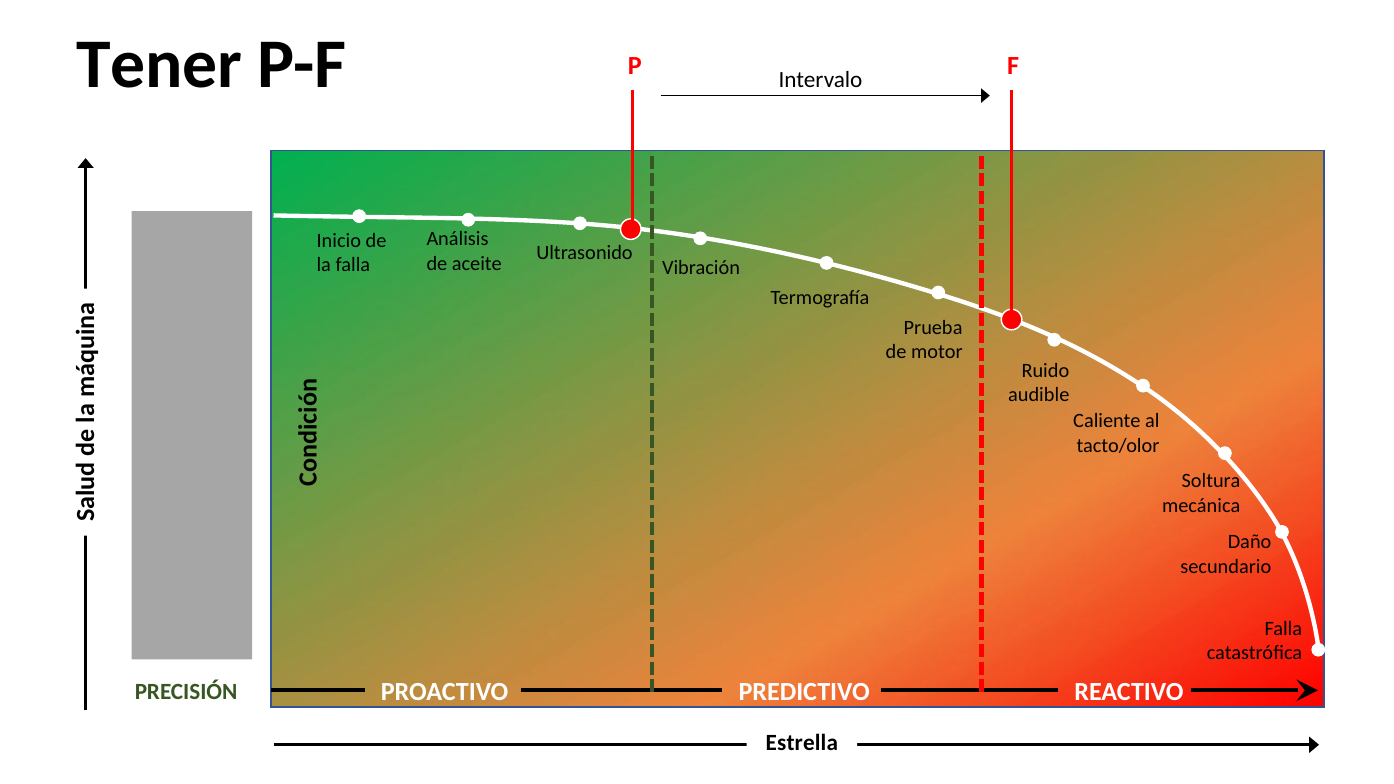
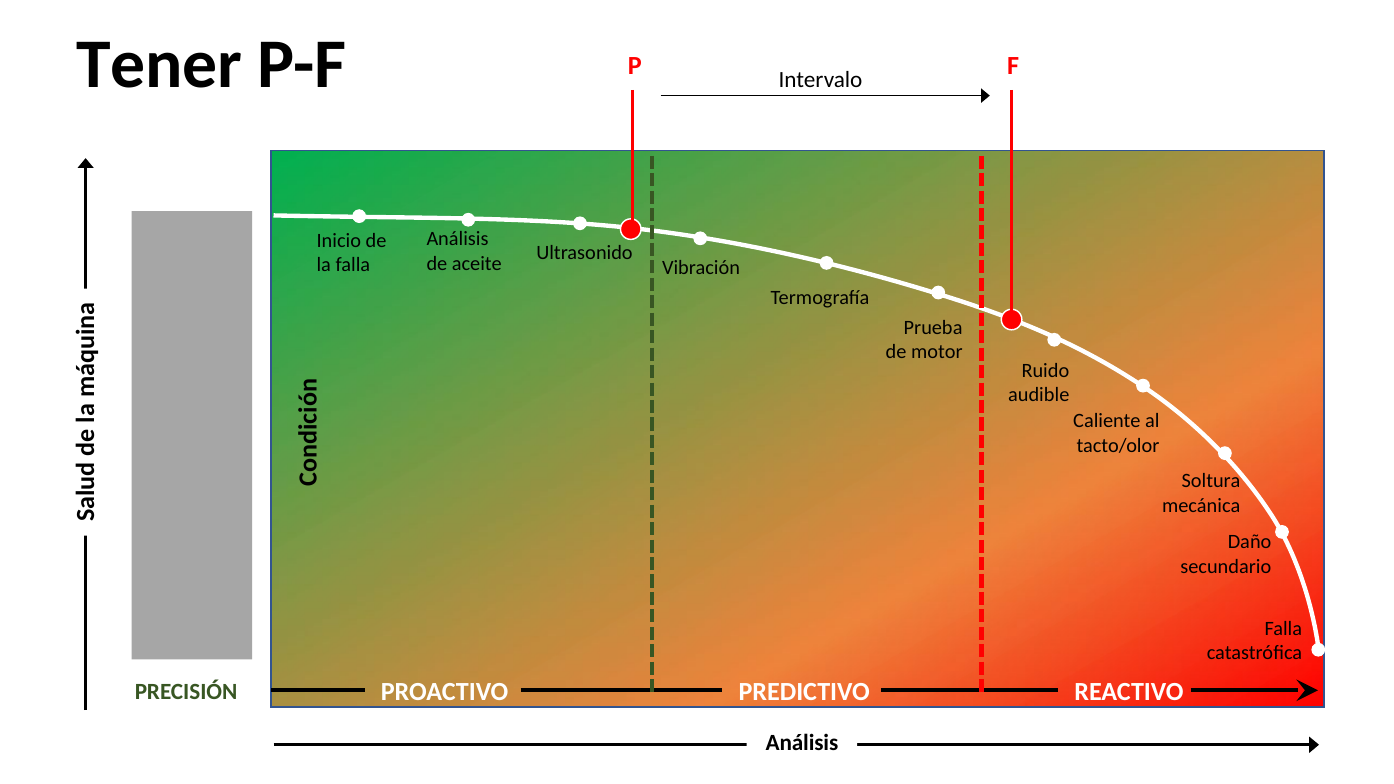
Estrella: Estrella -> Análisis (802, 743)
